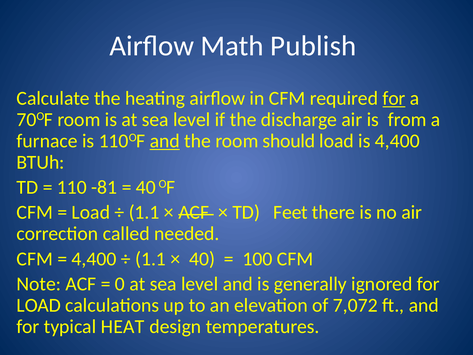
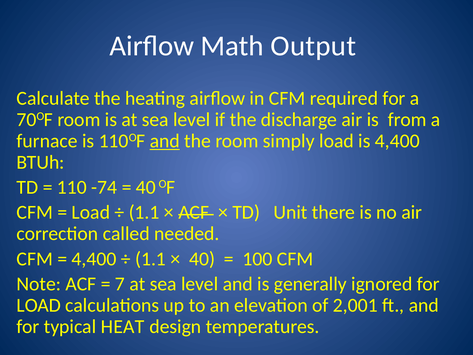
Publish: Publish -> Output (313, 46)
for underline: present -> none (394, 98)
should: should -> simply (289, 141)
-81: -81 -> -74 (104, 187)
Feet: Feet -> Unit (290, 212)
0: 0 -> 7 (120, 284)
7,072: 7,072 -> 2,001 (355, 305)
